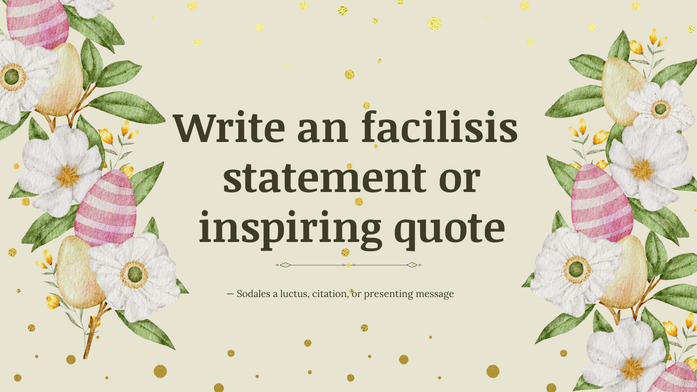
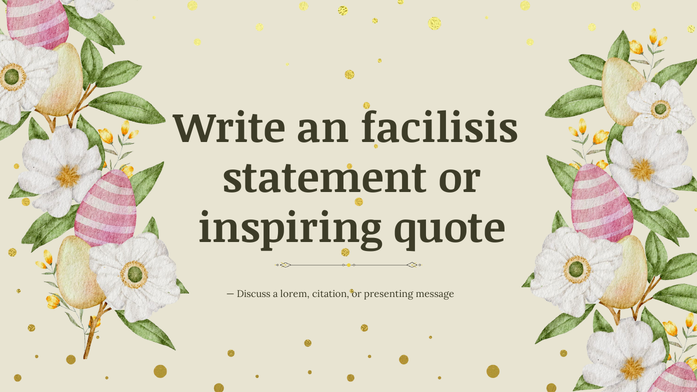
Sodales: Sodales -> Discuss (254, 294)
luctus: luctus -> lorem (295, 294)
